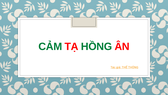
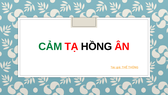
HỒNG colour: green -> black (97, 46)
